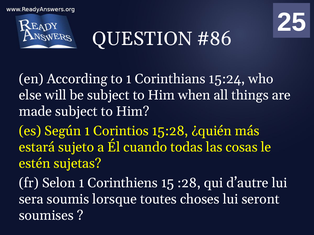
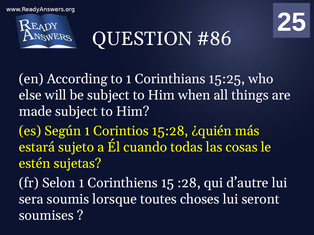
15:24: 15:24 -> 15:25 (227, 79)
